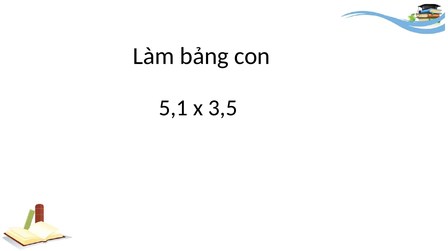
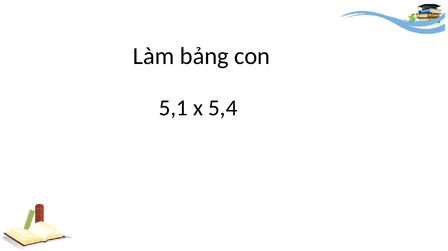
3,5: 3,5 -> 5,4 (223, 108)
